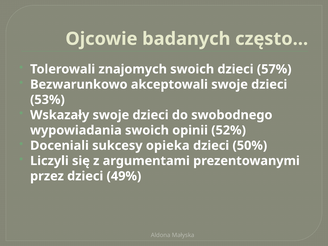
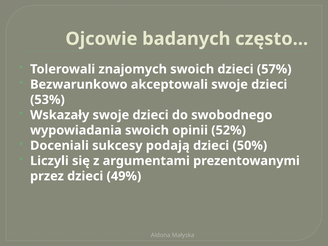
opieka: opieka -> podają (168, 146)
